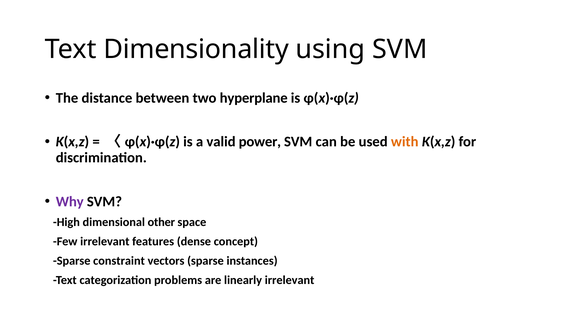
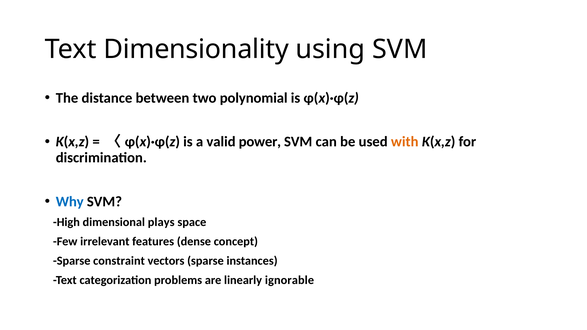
hyperplane: hyperplane -> polynomial (254, 98)
Why colour: purple -> blue (70, 202)
other: other -> plays (161, 222)
linearly irrelevant: irrelevant -> ignorable (289, 280)
